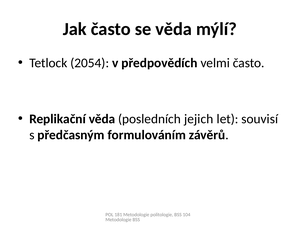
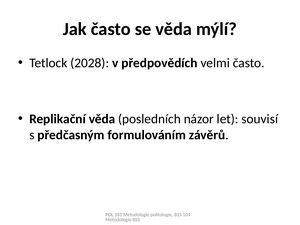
2054: 2054 -> 2028 (90, 63)
jejich: jejich -> názor (199, 119)
